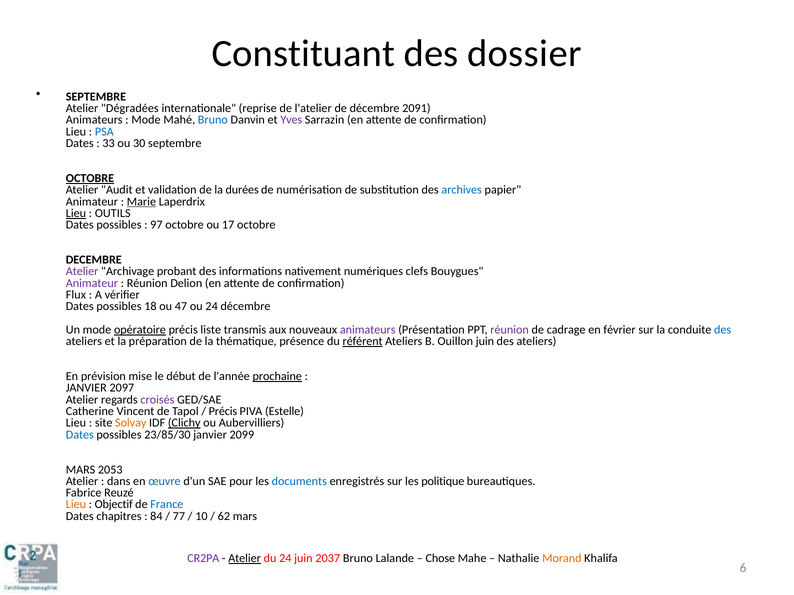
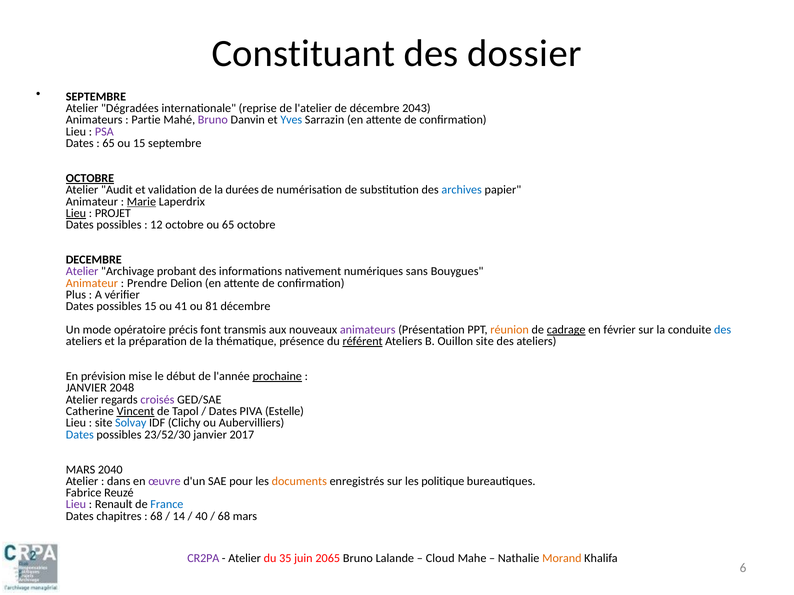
2091: 2091 -> 2043 (416, 108)
Mode: Mode -> Partie (146, 120)
Bruno colour: blue -> purple (213, 120)
Yves colour: purple -> blue (291, 120)
PSA colour: blue -> purple (104, 132)
33: 33 -> 65 (109, 143)
ou 30: 30 -> 15 (139, 143)
OUTILS: OUTILS -> PROJET (113, 213)
97: 97 -> 12 (156, 225)
ou 17: 17 -> 65 (228, 225)
clefs: clefs -> sans (417, 272)
Animateur colour: purple -> orange (92, 283)
Réunion: Réunion -> Prendre (147, 283)
Flux: Flux -> Plus (76, 295)
possibles 18: 18 -> 15 (150, 307)
47: 47 -> 41 (181, 307)
ou 24: 24 -> 81 (212, 307)
opératoire underline: present -> none (140, 330)
liste: liste -> font (211, 330)
réunion colour: purple -> orange (510, 330)
cadrage underline: none -> present (566, 330)
Ouillon juin: juin -> site (485, 342)
2097: 2097 -> 2048 (122, 388)
Vincent underline: none -> present (136, 412)
Précis: Précis -> Dates (223, 412)
Solvay colour: orange -> blue (131, 423)
Clichy underline: present -> none (184, 423)
23/85/30: 23/85/30 -> 23/52/30 (167, 435)
2099: 2099 -> 2017 (242, 435)
2053: 2053 -> 2040 (110, 470)
œuvre colour: blue -> purple (164, 482)
documents colour: blue -> orange (299, 482)
Lieu colour: orange -> purple (76, 505)
Objectif: Objectif -> Renault (114, 505)
84: 84 -> 68 (156, 517)
77: 77 -> 14 (179, 517)
10: 10 -> 40 (201, 517)
62: 62 -> 68 (224, 517)
Atelier underline: present -> none (245, 559)
du 24: 24 -> 35 (285, 559)
2037: 2037 -> 2065 (328, 559)
Chose: Chose -> Cloud (440, 559)
